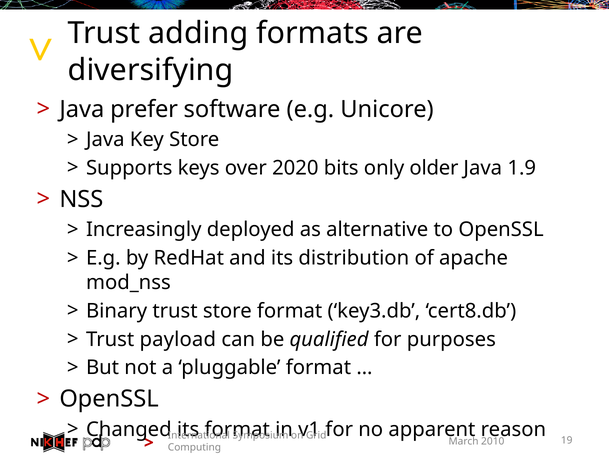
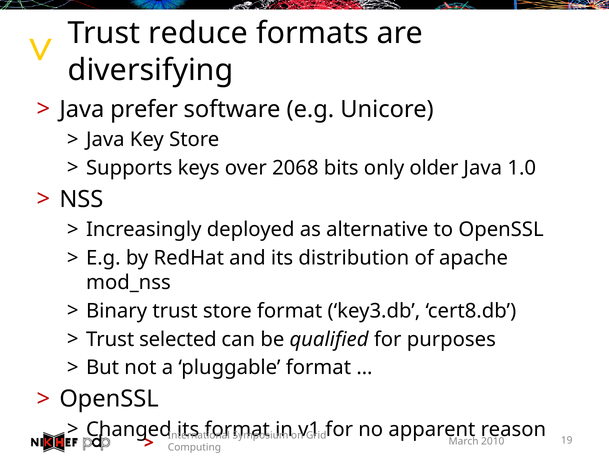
adding: adding -> reduce (198, 33)
2020: 2020 -> 2068 (295, 168)
1.9: 1.9 -> 1.0 (522, 168)
payload: payload -> selected (178, 339)
